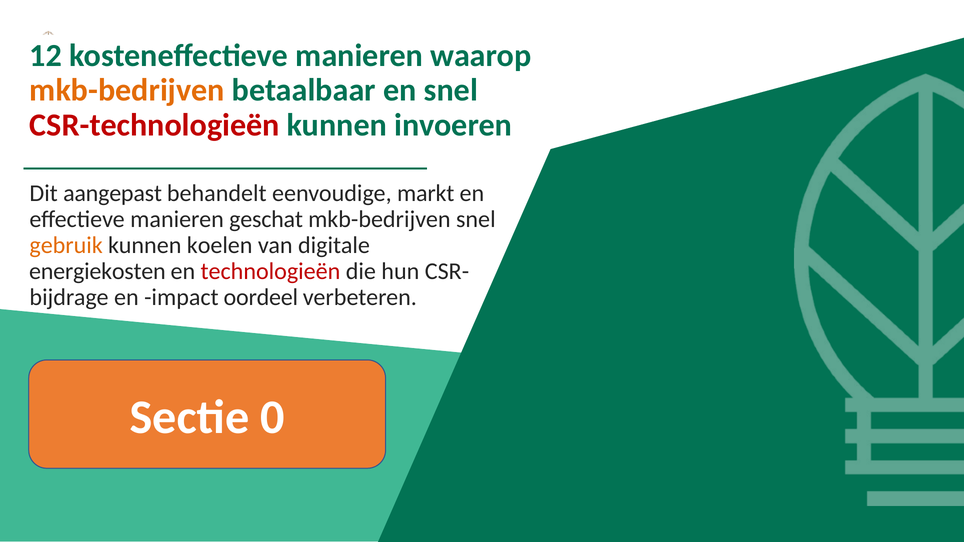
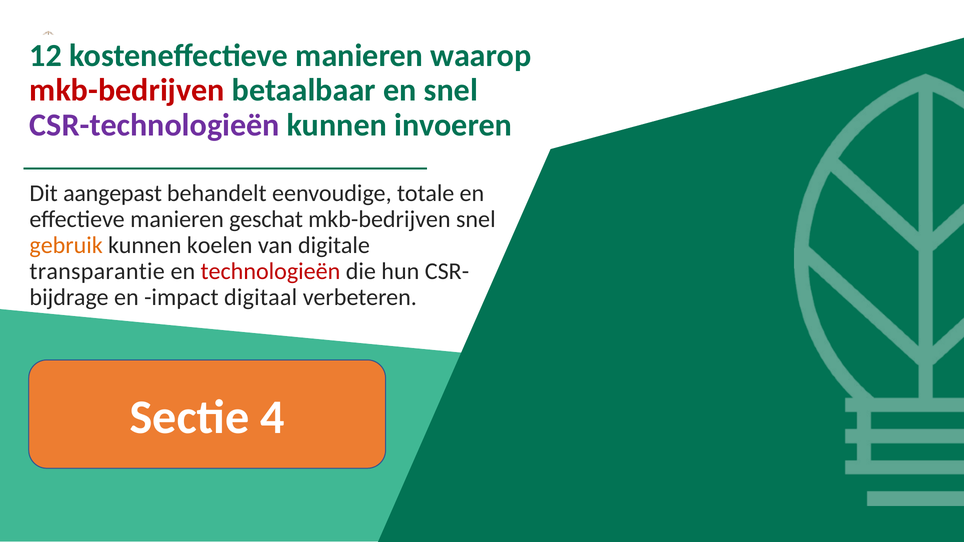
mkb-bedrijven colour: orange -> red (127, 90)
CSR-technologieën colour: red -> purple (155, 125)
markt: markt -> totale (426, 193)
energiekosten: energiekosten -> transparantie (97, 271)
oordeel: oordeel -> digitaal (261, 297)
0: 0 -> 4 (272, 417)
